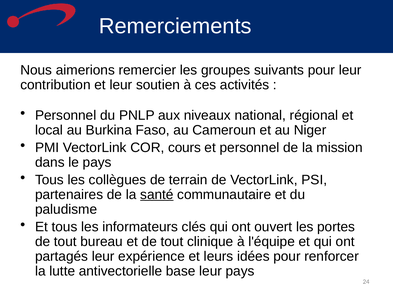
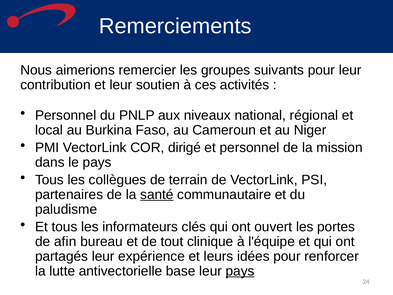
cours: cours -> dirigé (185, 147)
tout: tout -> afin (65, 241)
pays underline: none -> present (240, 271)
